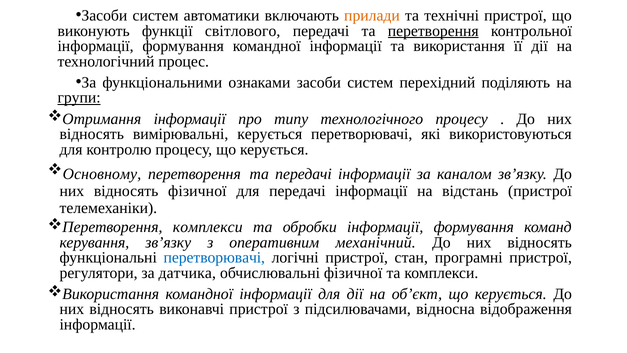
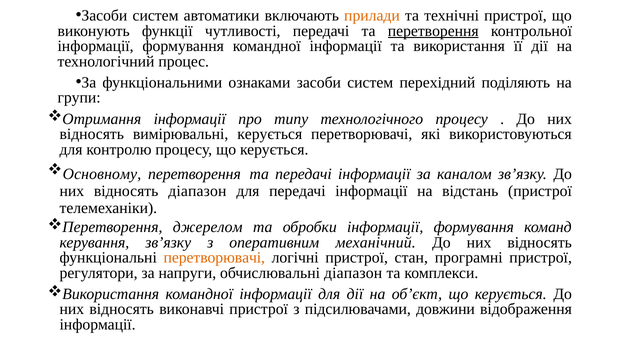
світлового: світлового -> чутливості (243, 31)
групи underline: present -> none (79, 98)
відносять фізичної: фізичної -> діапазон (197, 191)
комплекси: комплекси -> джерелом (208, 227)
перетворювачі colour: blue -> orange (214, 257)
датчика: датчика -> напруги (187, 273)
обчислювальні фізичної: фізичної -> діапазон (353, 273)
відносна: відносна -> довжини (446, 309)
